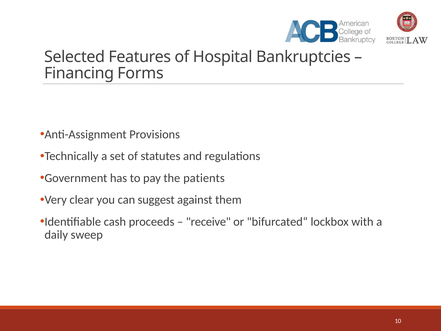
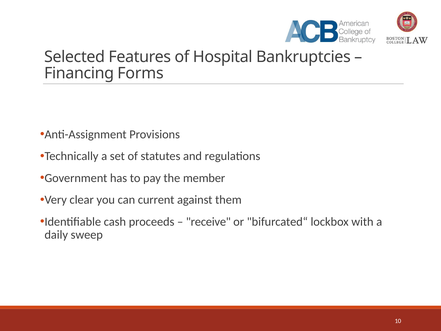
patients: patients -> member (204, 178)
suggest: suggest -> current (156, 200)
